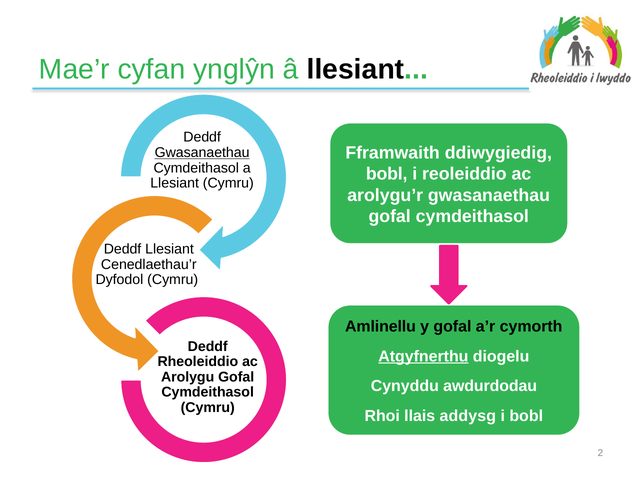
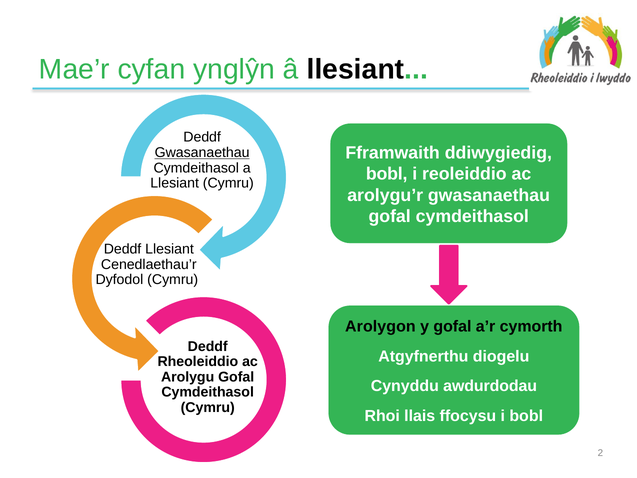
Amlinellu: Amlinellu -> Arolygon (380, 326)
Atgyfnerthu underline: present -> none (423, 356)
addysg: addysg -> ffocysu (468, 416)
